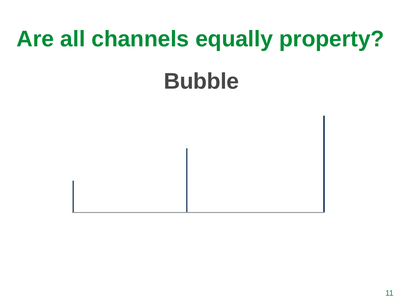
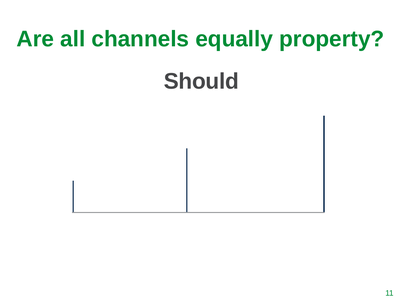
Bubble: Bubble -> Should (201, 81)
